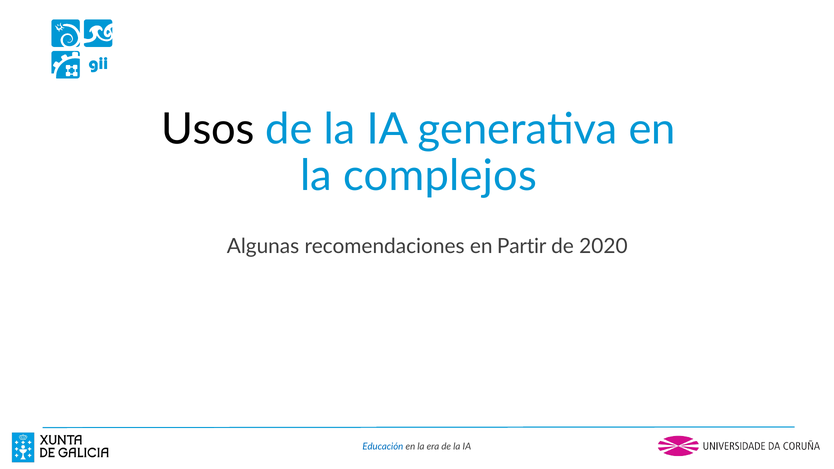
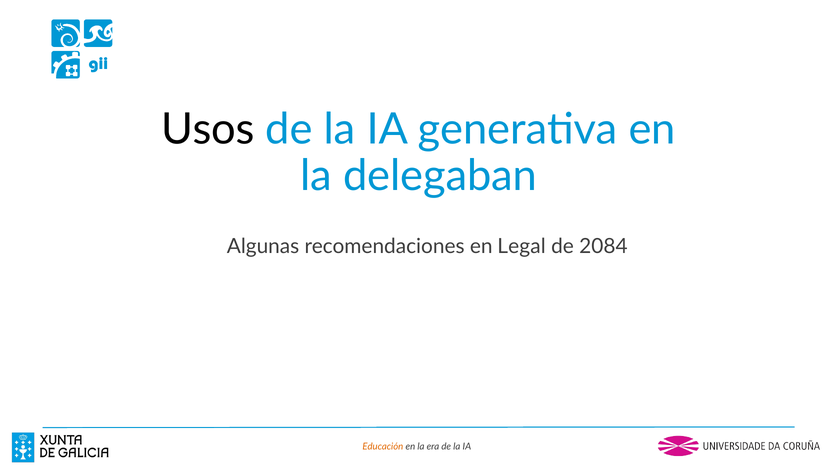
complejos: complejos -> delegaban (440, 176)
Partir: Partir -> Legal (522, 246)
2020: 2020 -> 2084 (603, 246)
Educación colour: blue -> orange (383, 447)
